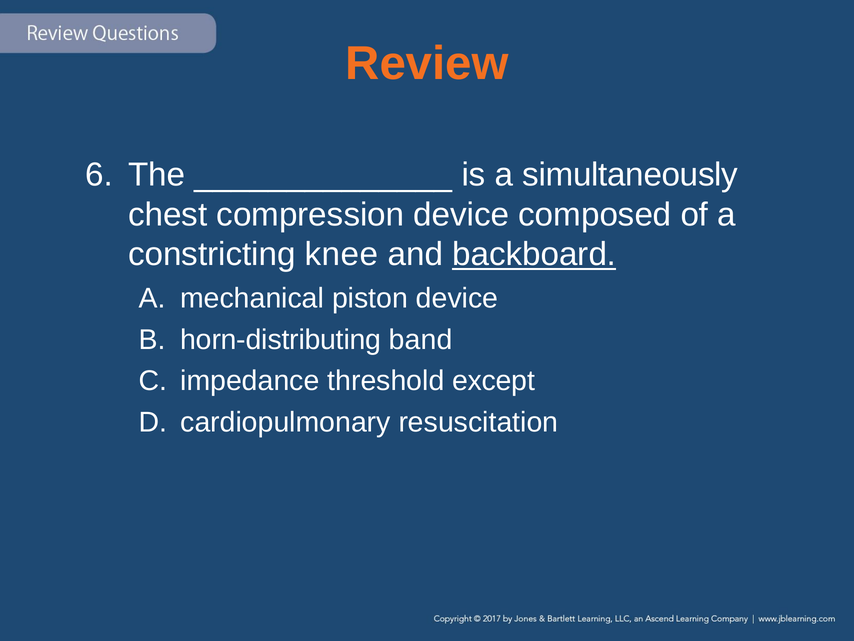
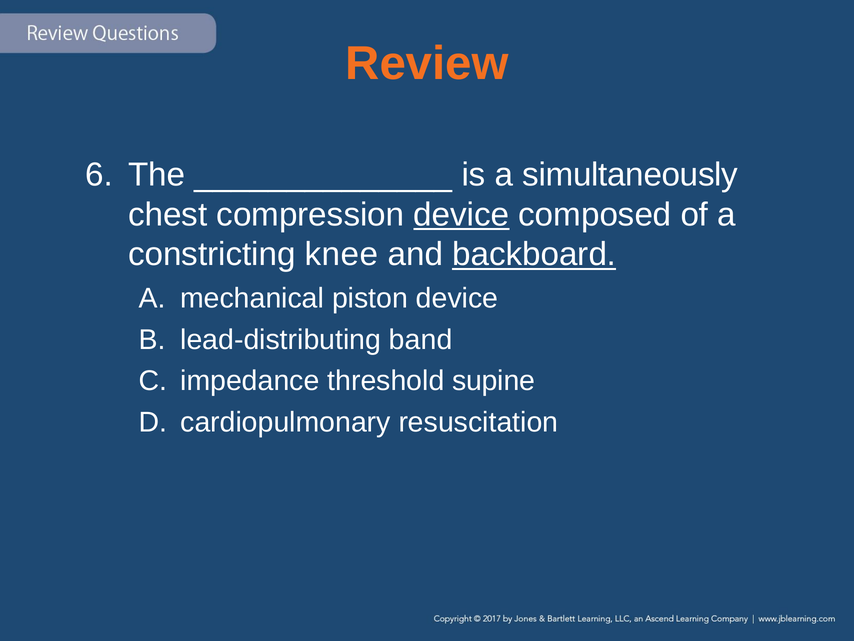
device underline: none -> present (461, 214)
horn-distributing: horn-distributing -> lead-distributing (281, 339)
except: except -> supine (494, 381)
